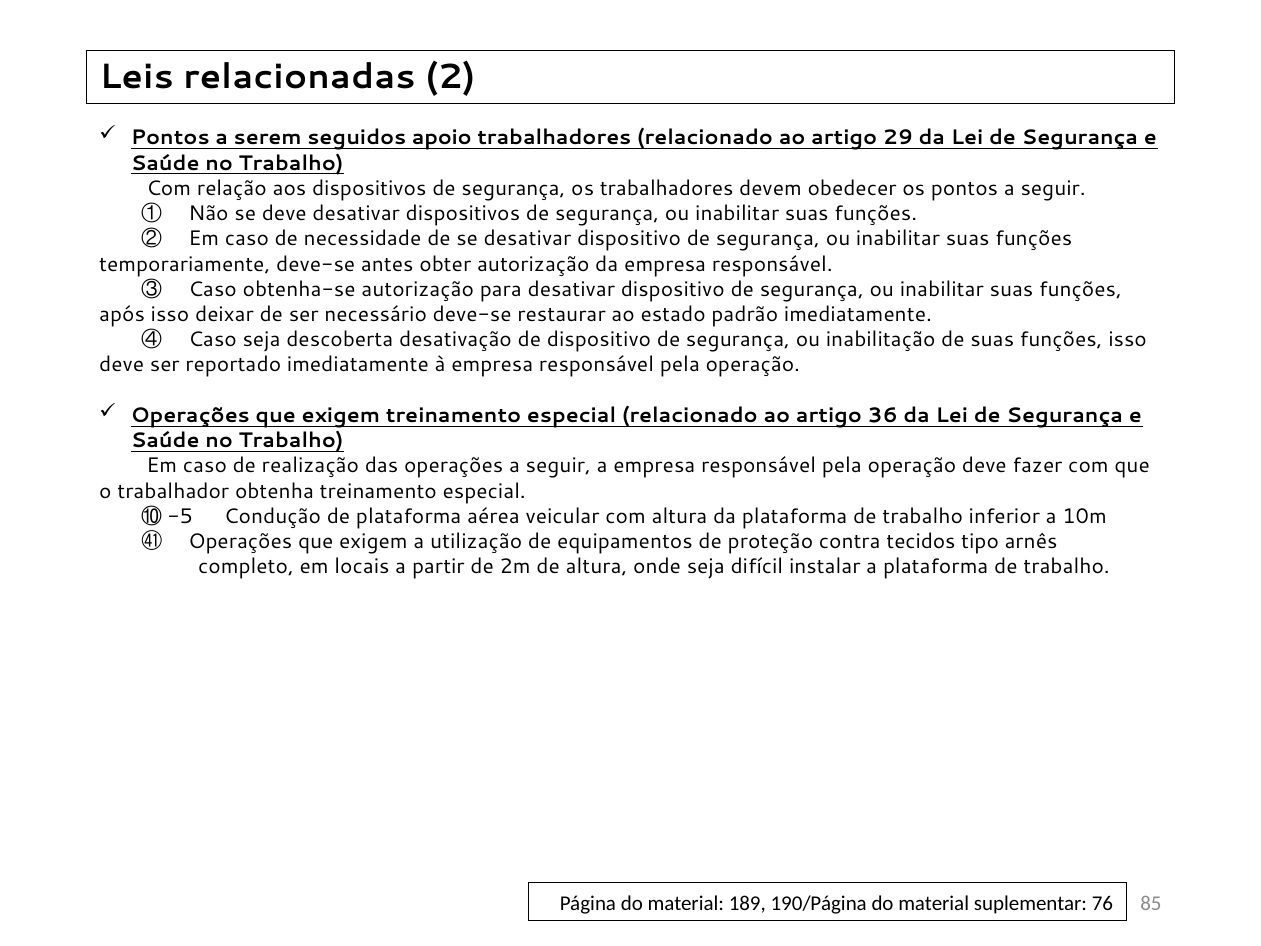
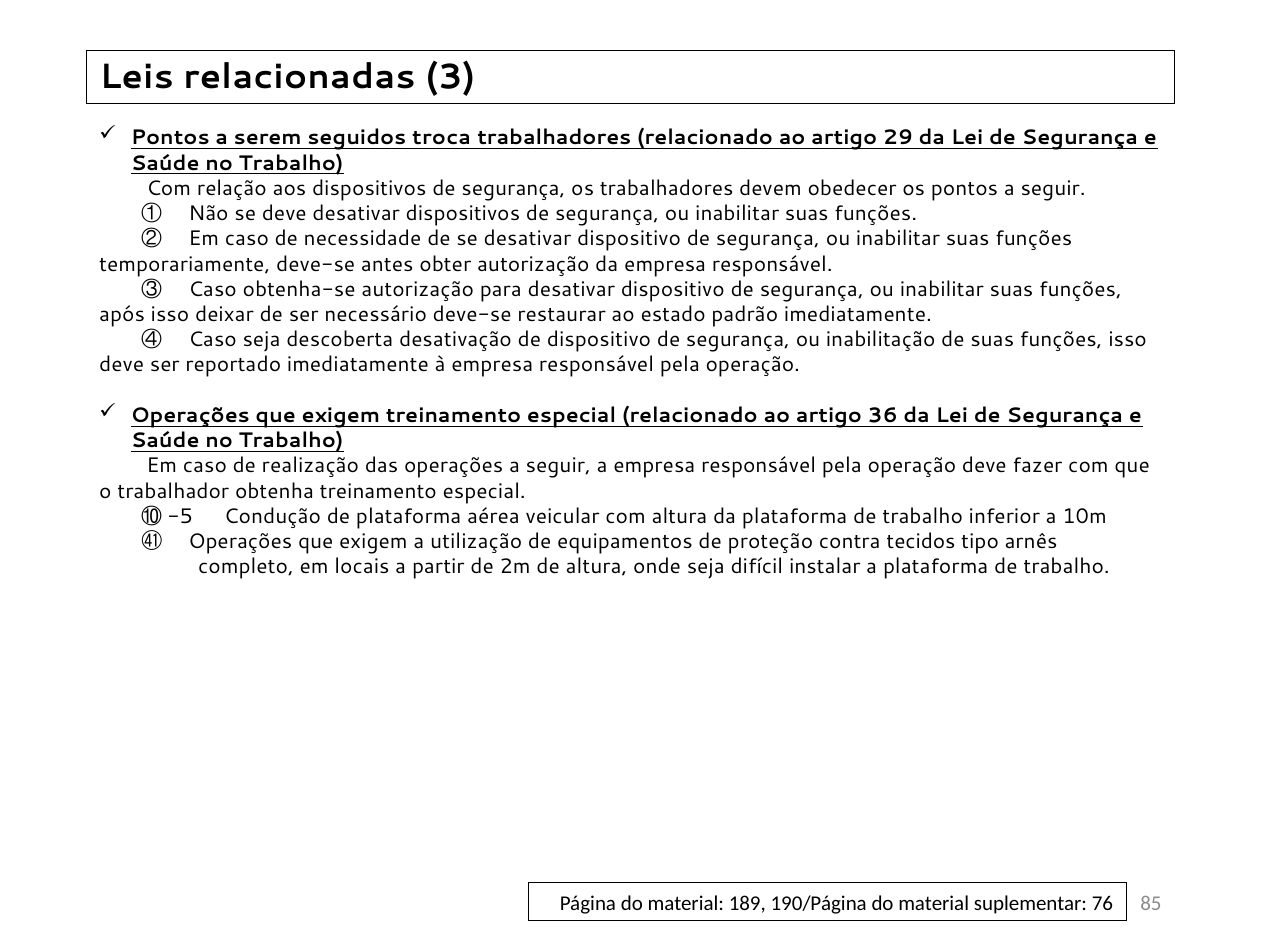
2: 2 -> 3 (450, 77)
apoio: apoio -> troca (442, 138)
